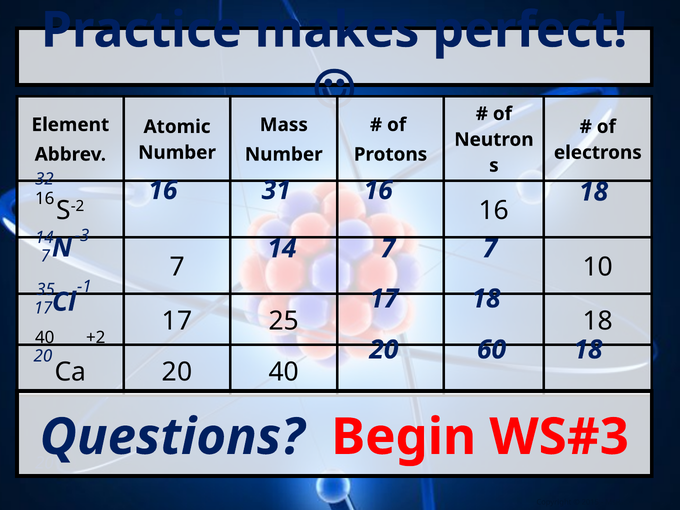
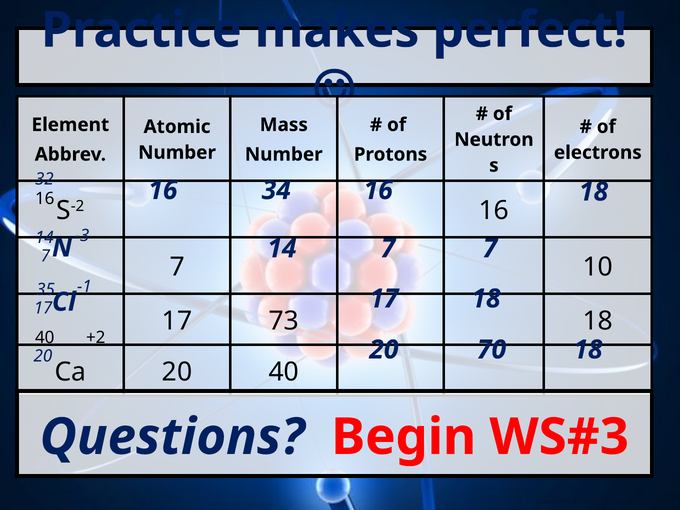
31: 31 -> 34 (276, 190)
25: 25 -> 73 (284, 321)
60: 60 -> 70 (492, 350)
